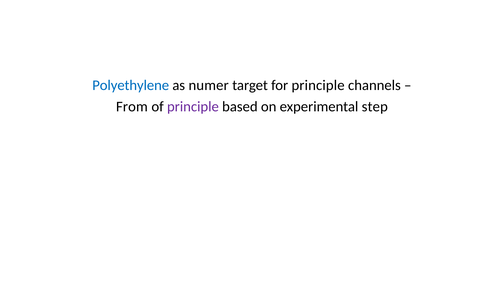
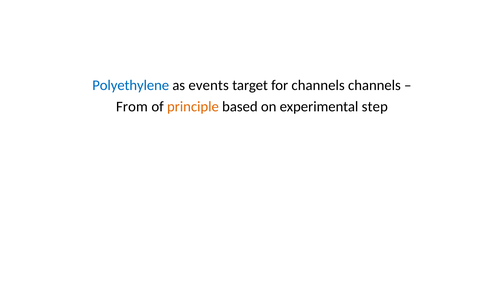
numer: numer -> events (209, 85)
for principle: principle -> channels (318, 85)
principle colour: purple -> orange (193, 106)
